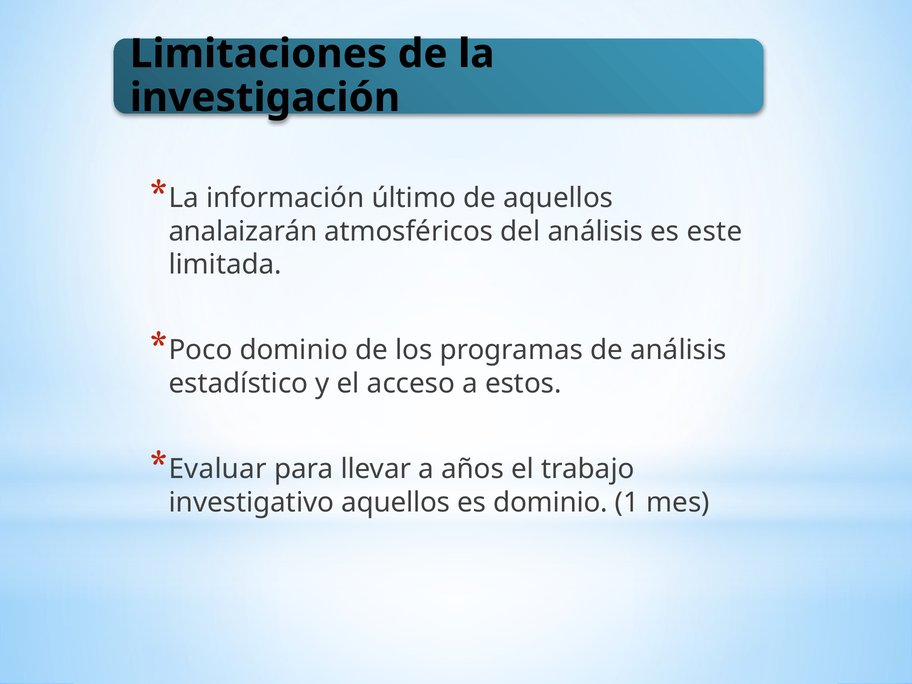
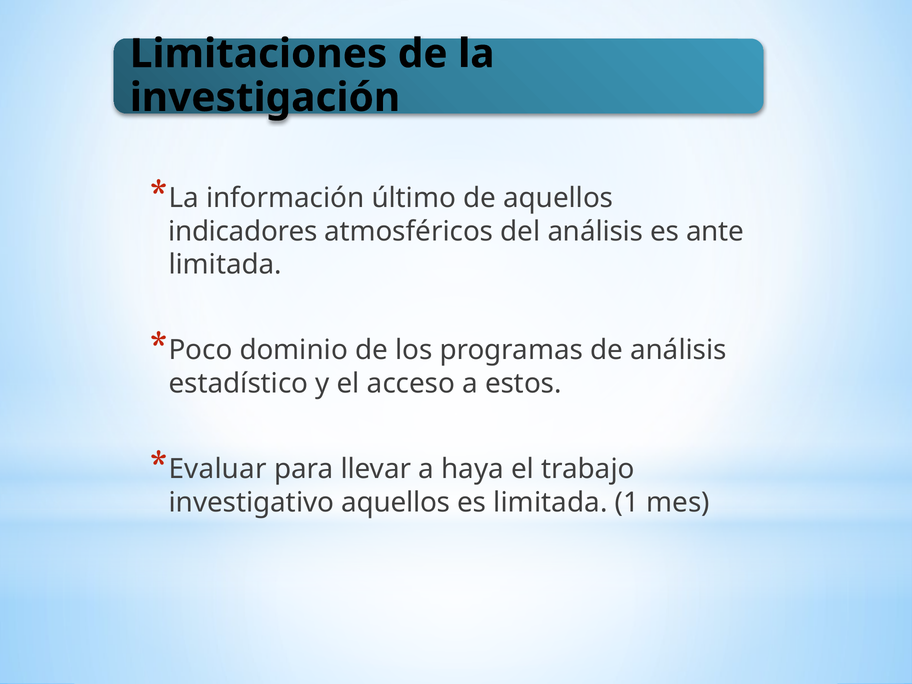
analaizarán: analaizarán -> indicadores (243, 231)
este: este -> ante (715, 231)
años: años -> haya (473, 469)
es dominio: dominio -> limitada (550, 503)
